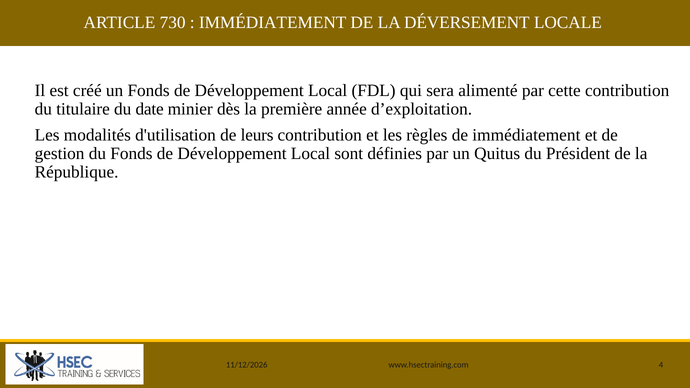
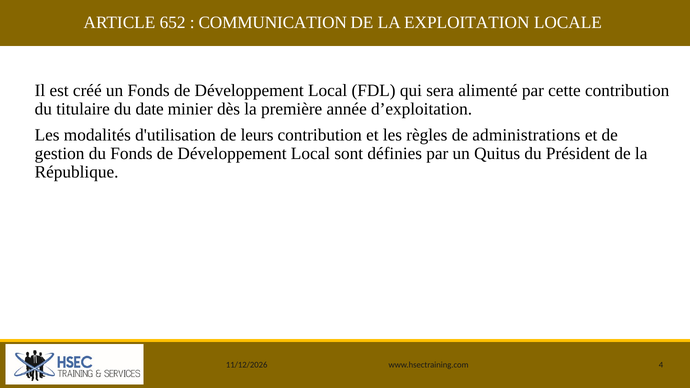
730: 730 -> 652 (173, 22)
IMMÉDIATEMENT: IMMÉDIATEMENT -> COMMUNICATION (273, 22)
DÉVERSEMENT: DÉVERSEMENT -> EXPLOITATION (467, 22)
de immédiatement: immédiatement -> administrations (526, 135)
